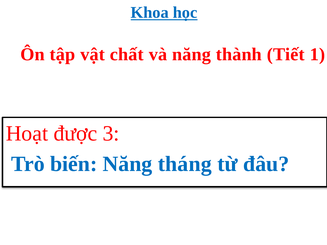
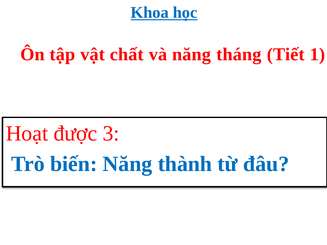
thành: thành -> tháng (239, 54)
tháng: tháng -> thành (185, 164)
